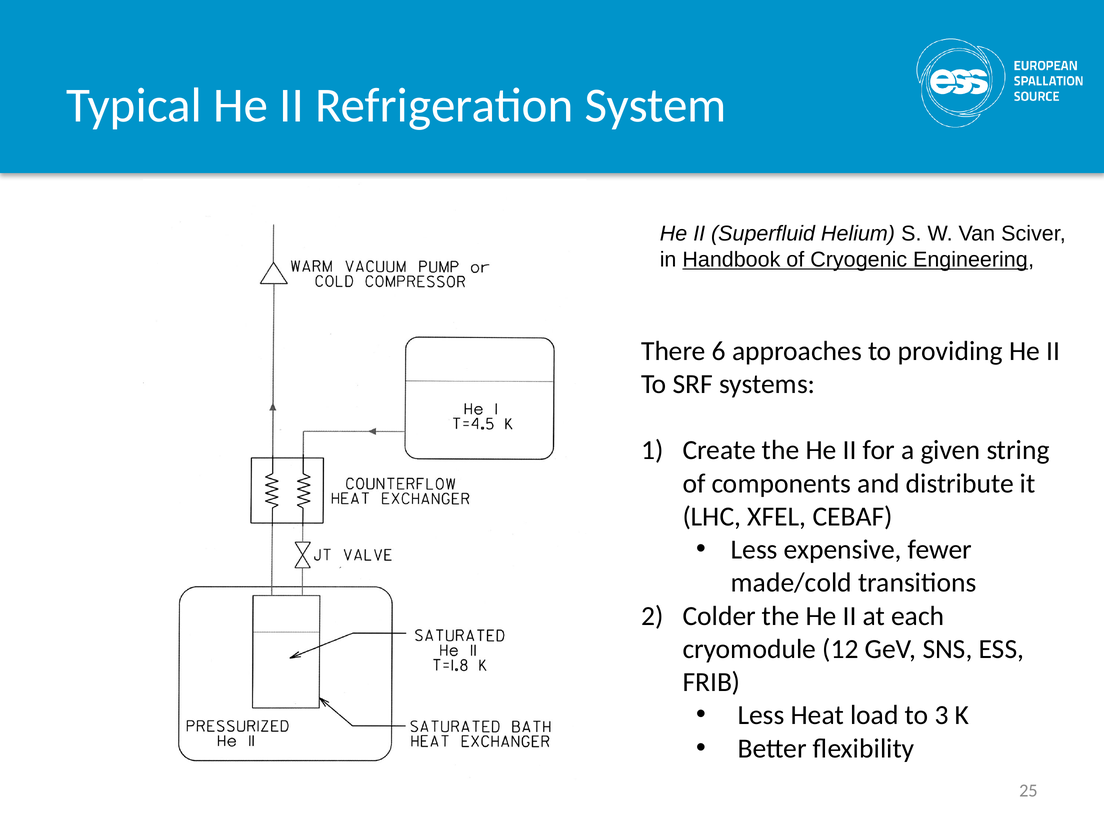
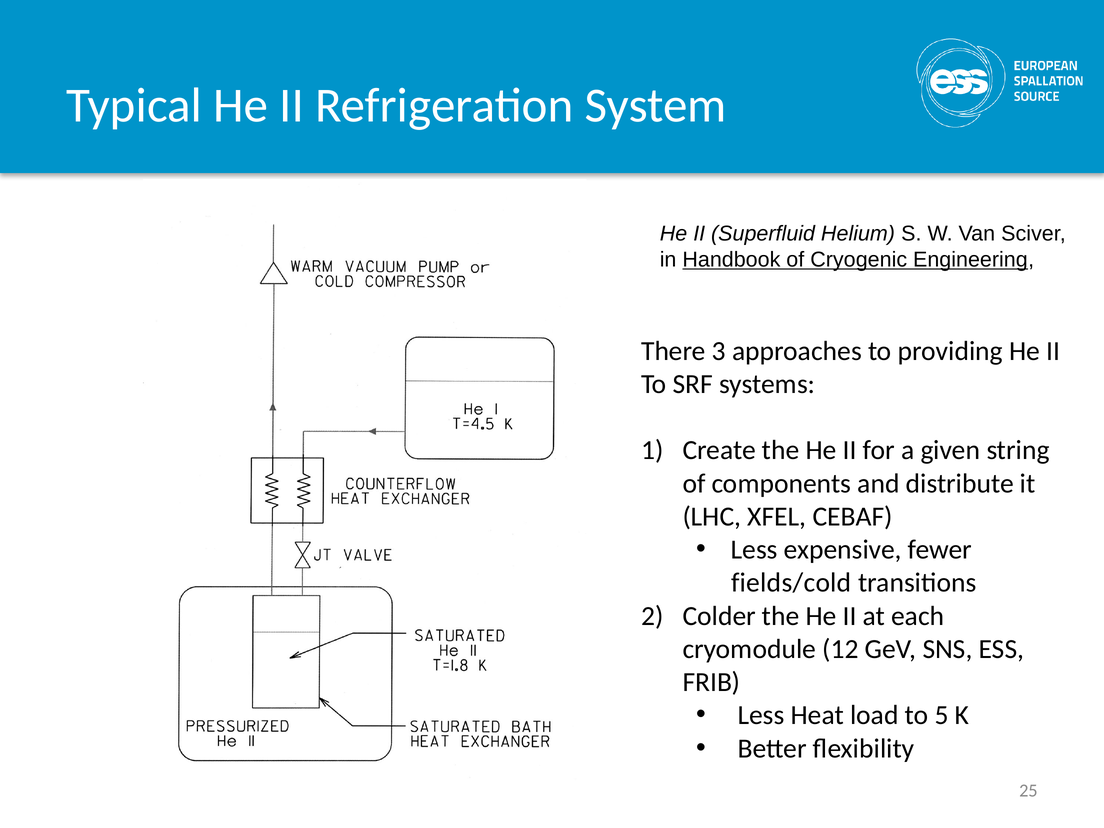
6: 6 -> 3 (719, 351)
made/cold: made/cold -> fields/cold (791, 583)
3: 3 -> 5 (942, 715)
